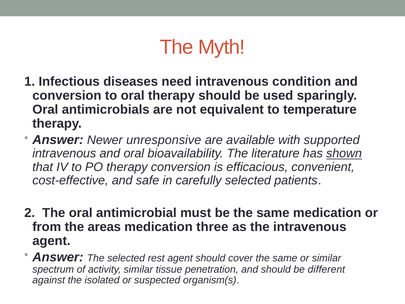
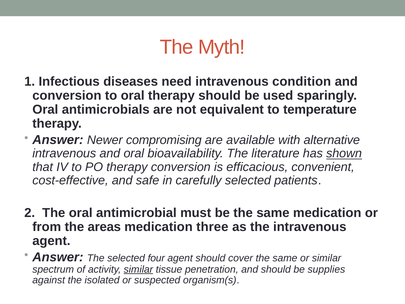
unresponsive: unresponsive -> compromising (164, 140)
supported: supported -> alternative (332, 140)
rest: rest -> four (156, 258)
similar underline: none -> present (138, 269)
different: different -> supplies (326, 269)
